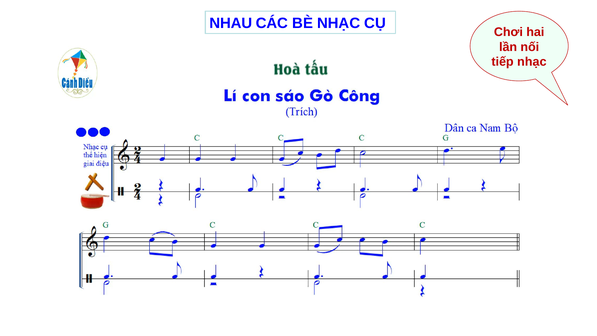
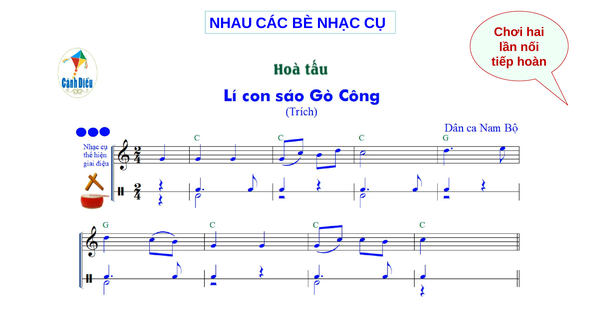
tiếp nhạc: nhạc -> hoàn (532, 62)
